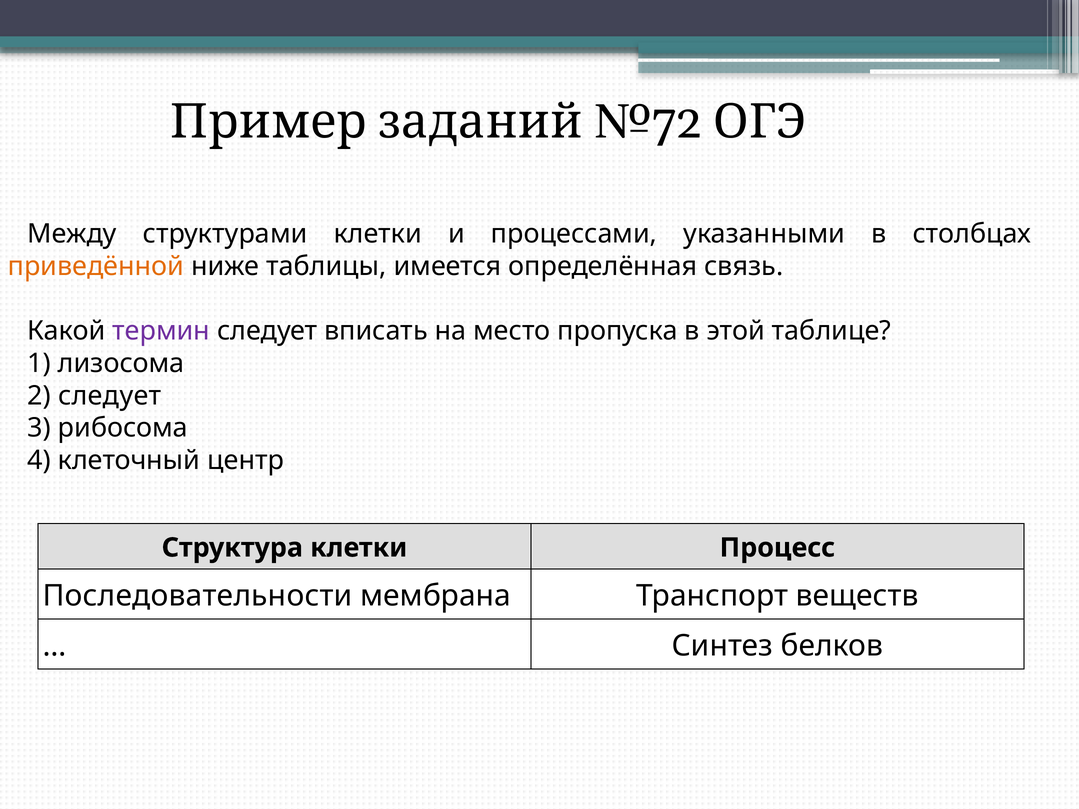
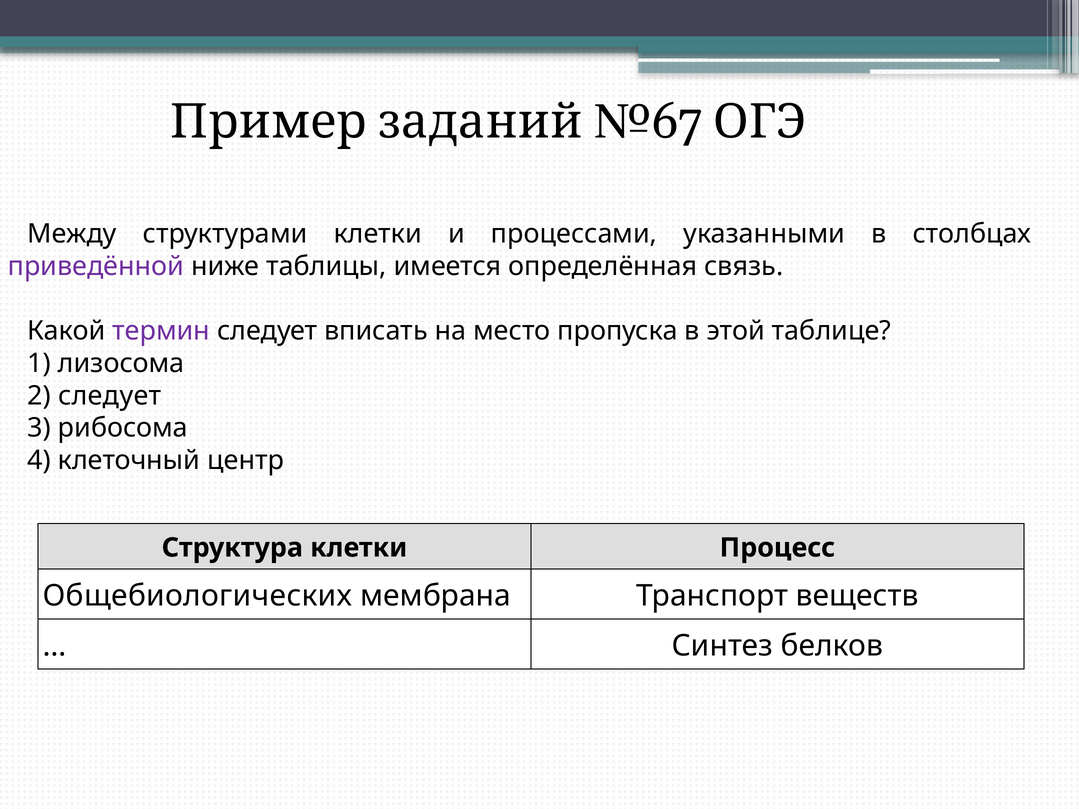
№72: №72 -> №67 (648, 122)
приведённой colour: orange -> purple (96, 266)
Последовательности: Последовательности -> Общебиологических (197, 596)
